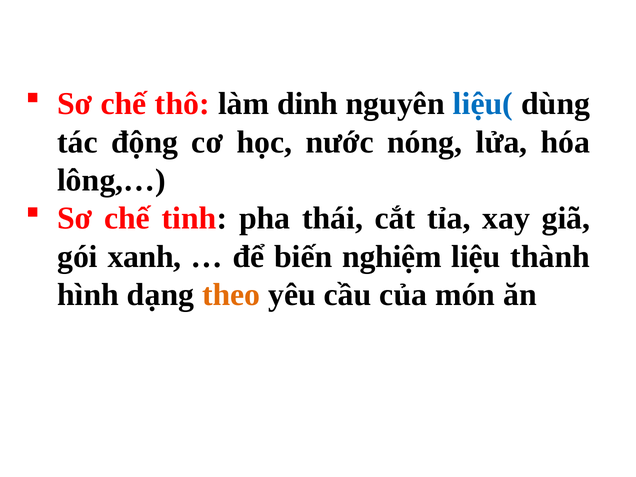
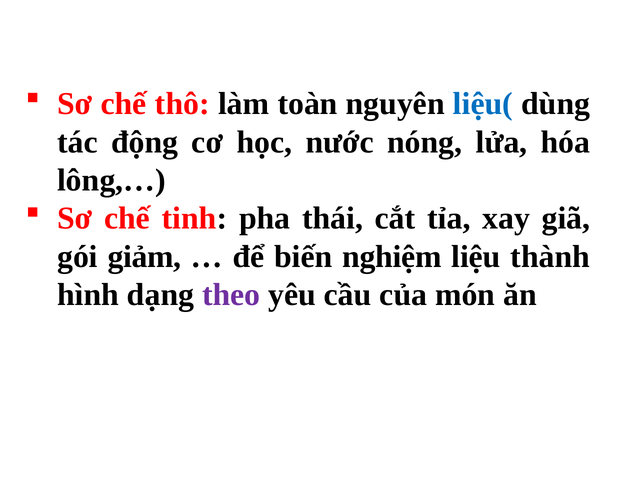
dinh: dinh -> toàn (308, 104)
xanh: xanh -> giảm (144, 257)
theo colour: orange -> purple (231, 295)
